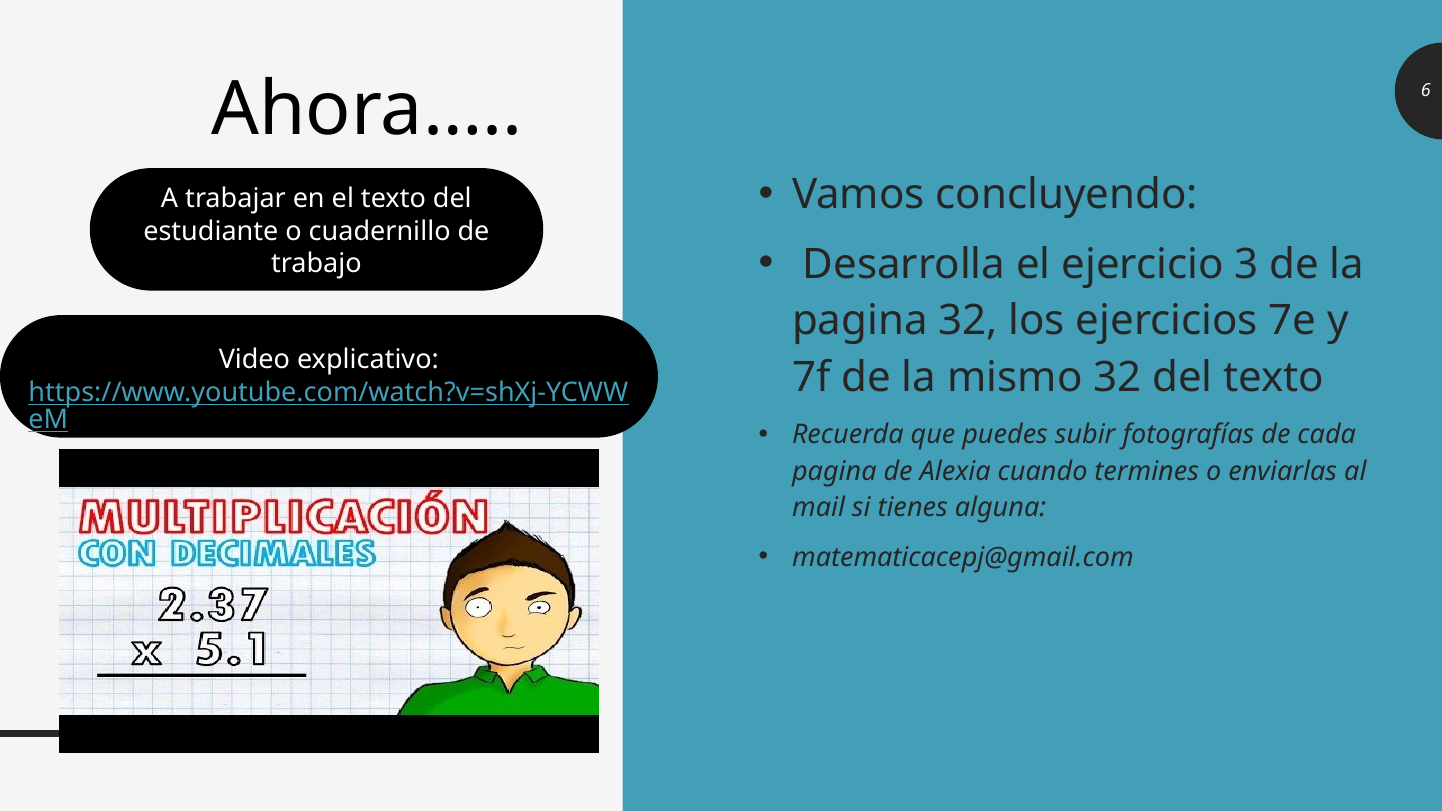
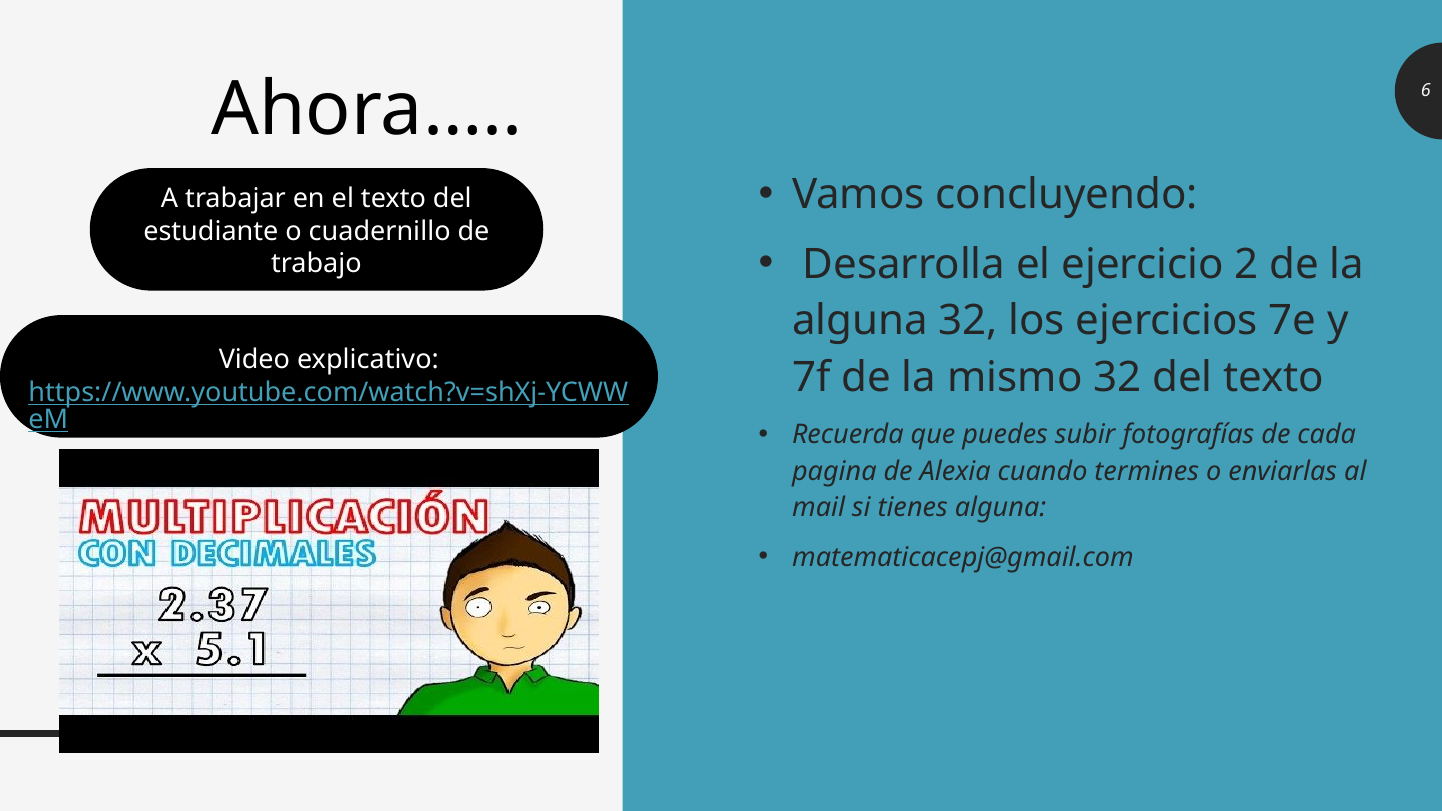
3: 3 -> 2 (1247, 264)
pagina: pagina -> alguna (860, 321)
